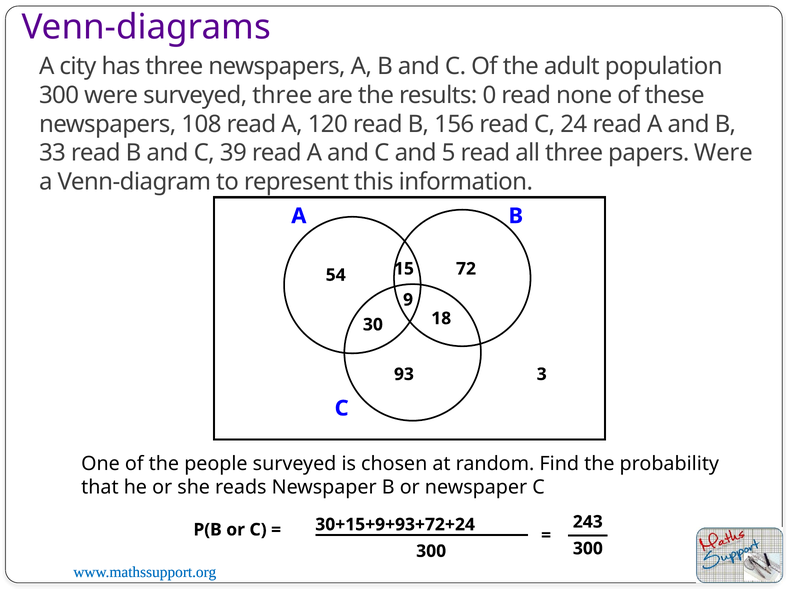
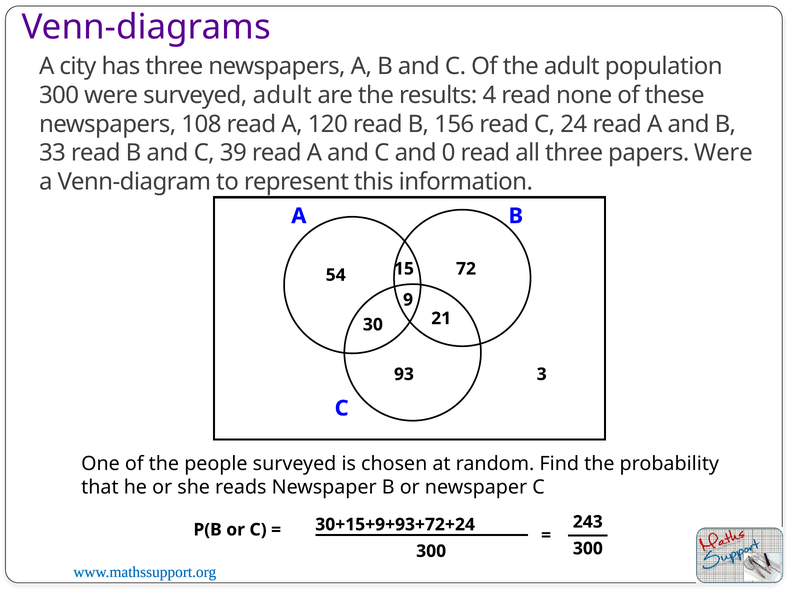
surveyed three: three -> adult (282, 95)
0: 0 -> 4 (489, 95)
5: 5 -> 0 (449, 153)
18: 18 -> 21 (441, 318)
